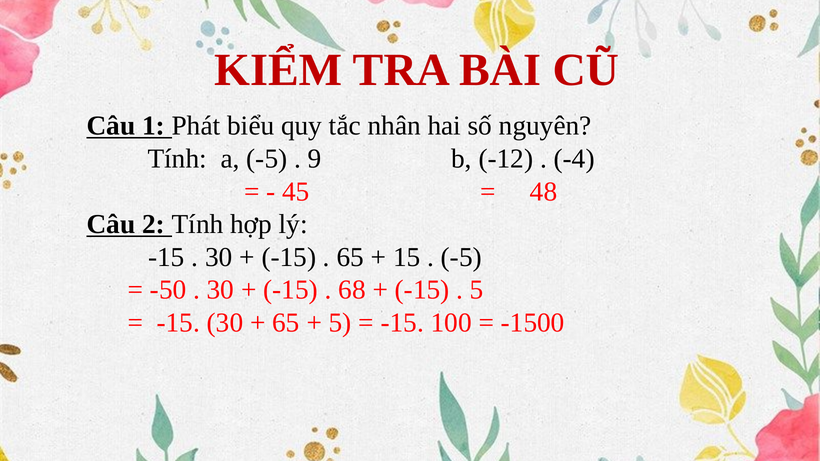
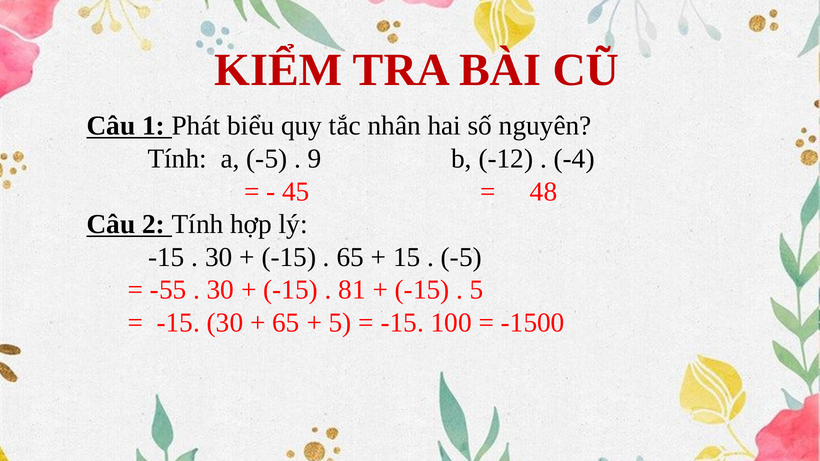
-50: -50 -> -55 (168, 290)
68: 68 -> 81 (352, 290)
